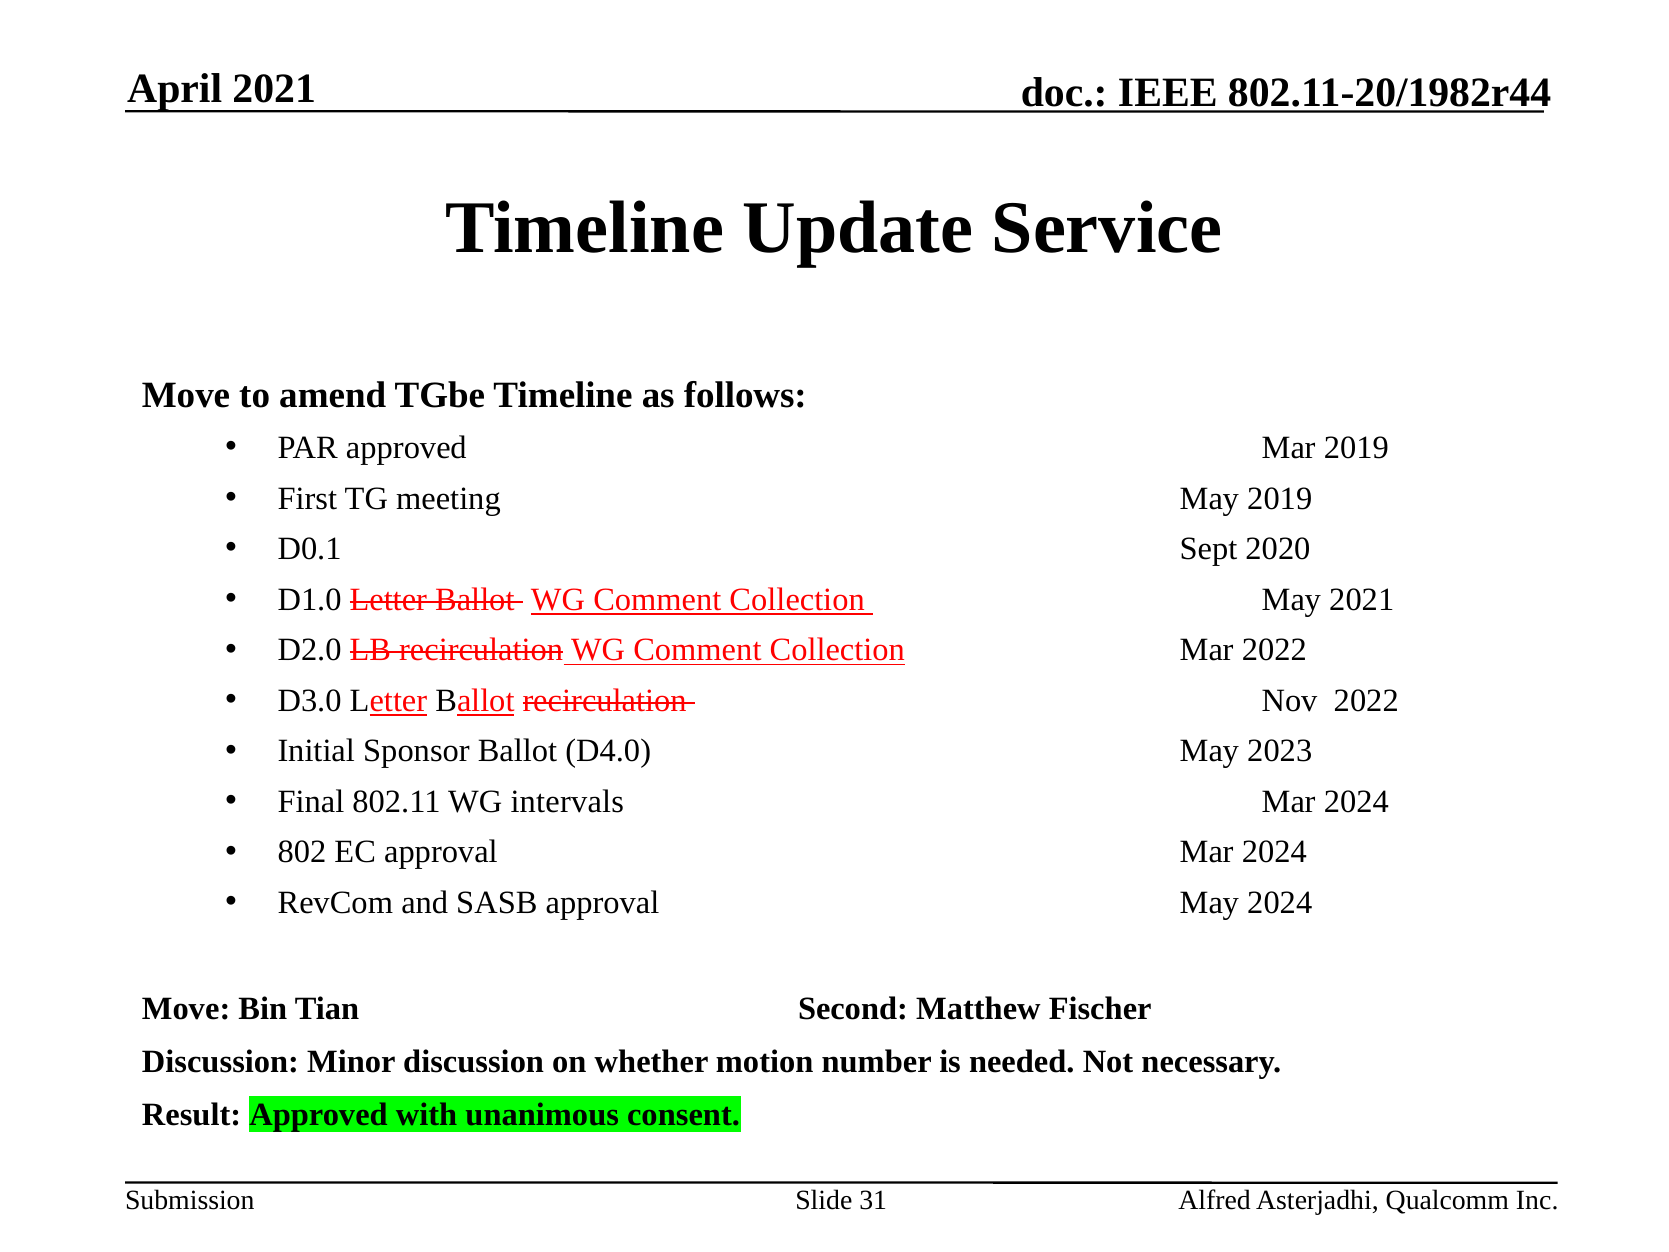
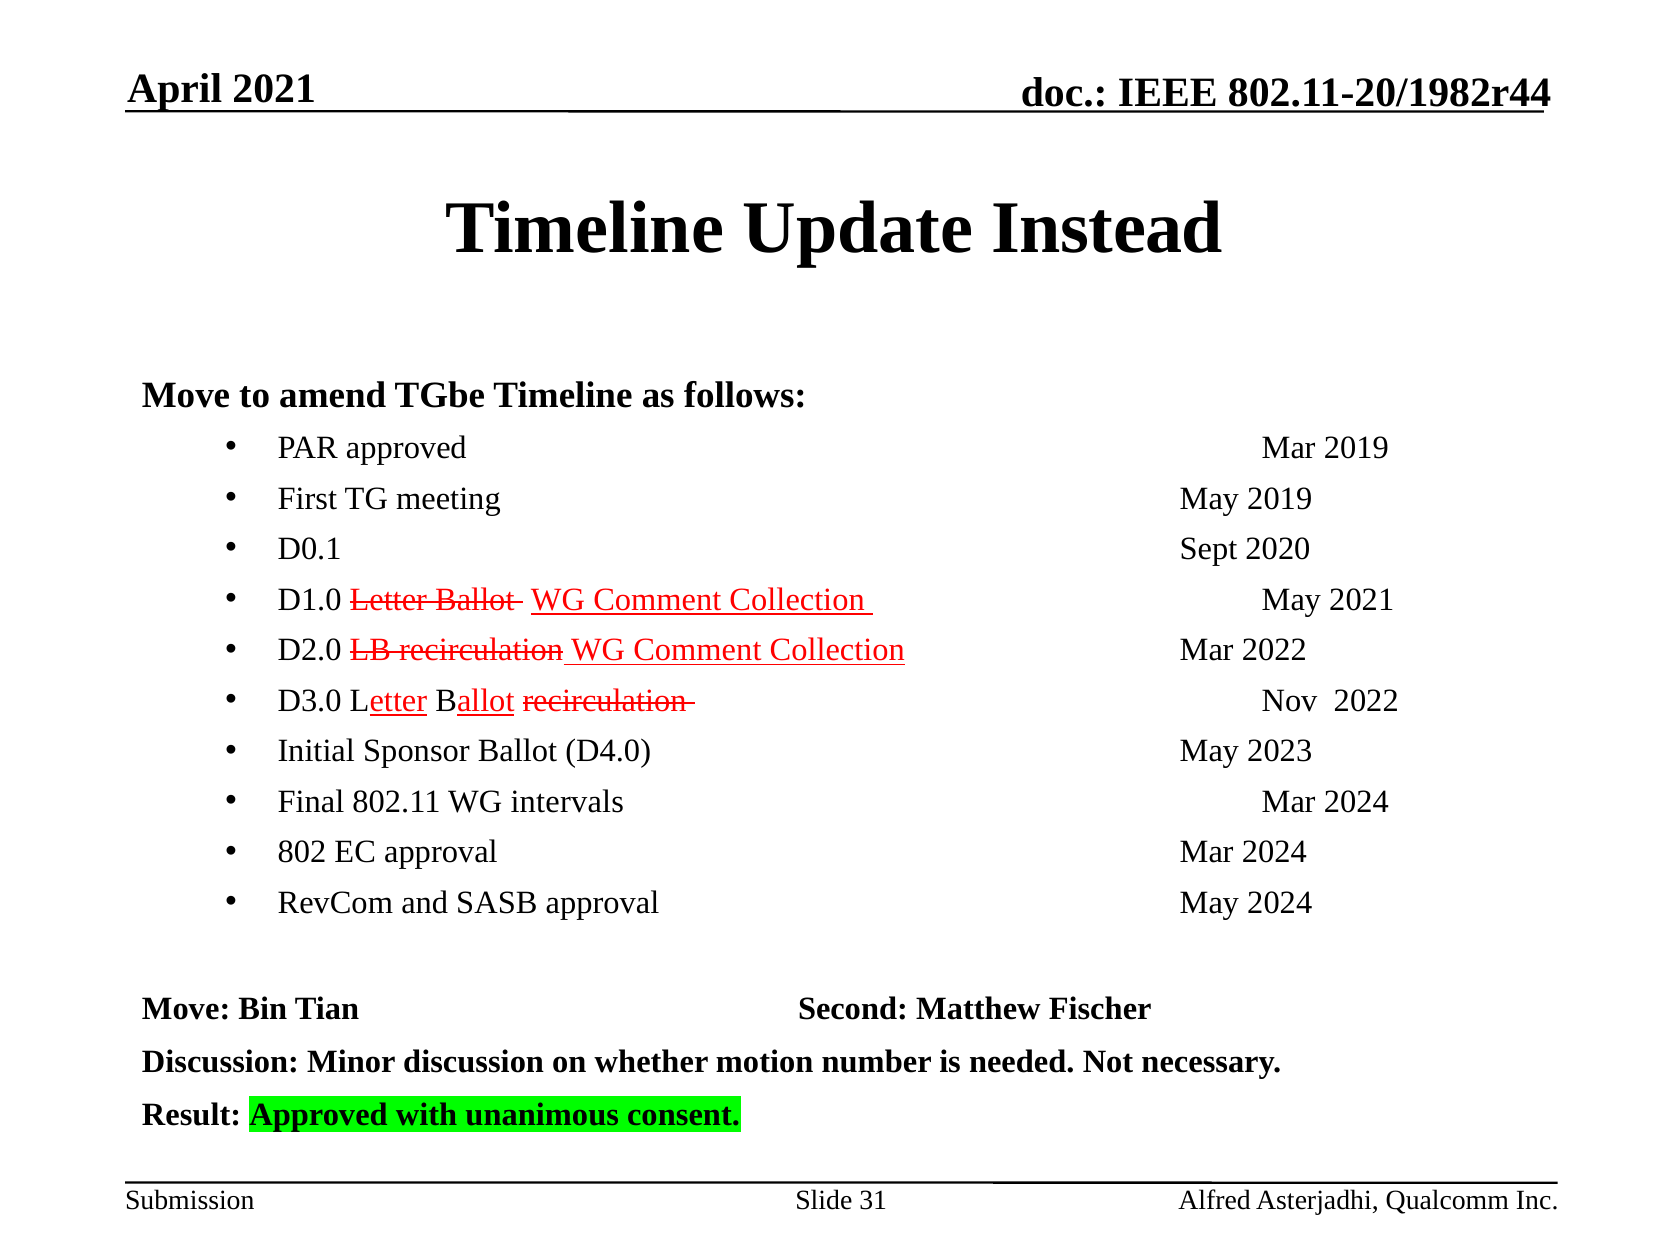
Service: Service -> Instead (1107, 228)
